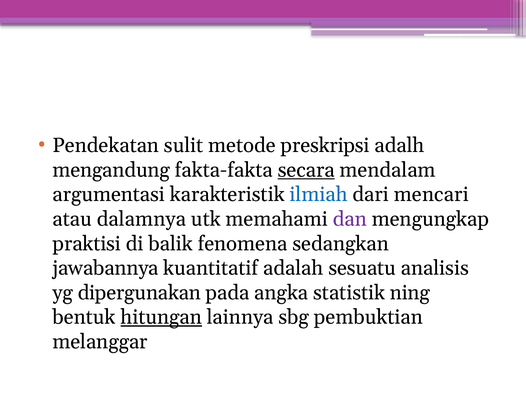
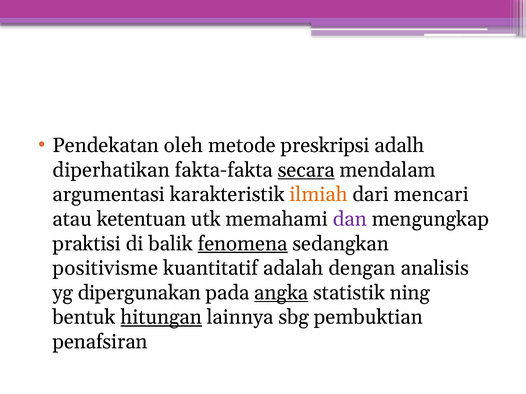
sulit: sulit -> oleh (184, 146)
mengandung: mengandung -> diperhatikan (111, 170)
ilmiah colour: blue -> orange (319, 195)
dalamnya: dalamnya -> ketentuan (142, 219)
fenomena underline: none -> present (243, 244)
jawabannya: jawabannya -> positivisme (105, 268)
sesuatu: sesuatu -> dengan (362, 268)
angka underline: none -> present (281, 293)
melanggar: melanggar -> penafsiran (100, 342)
